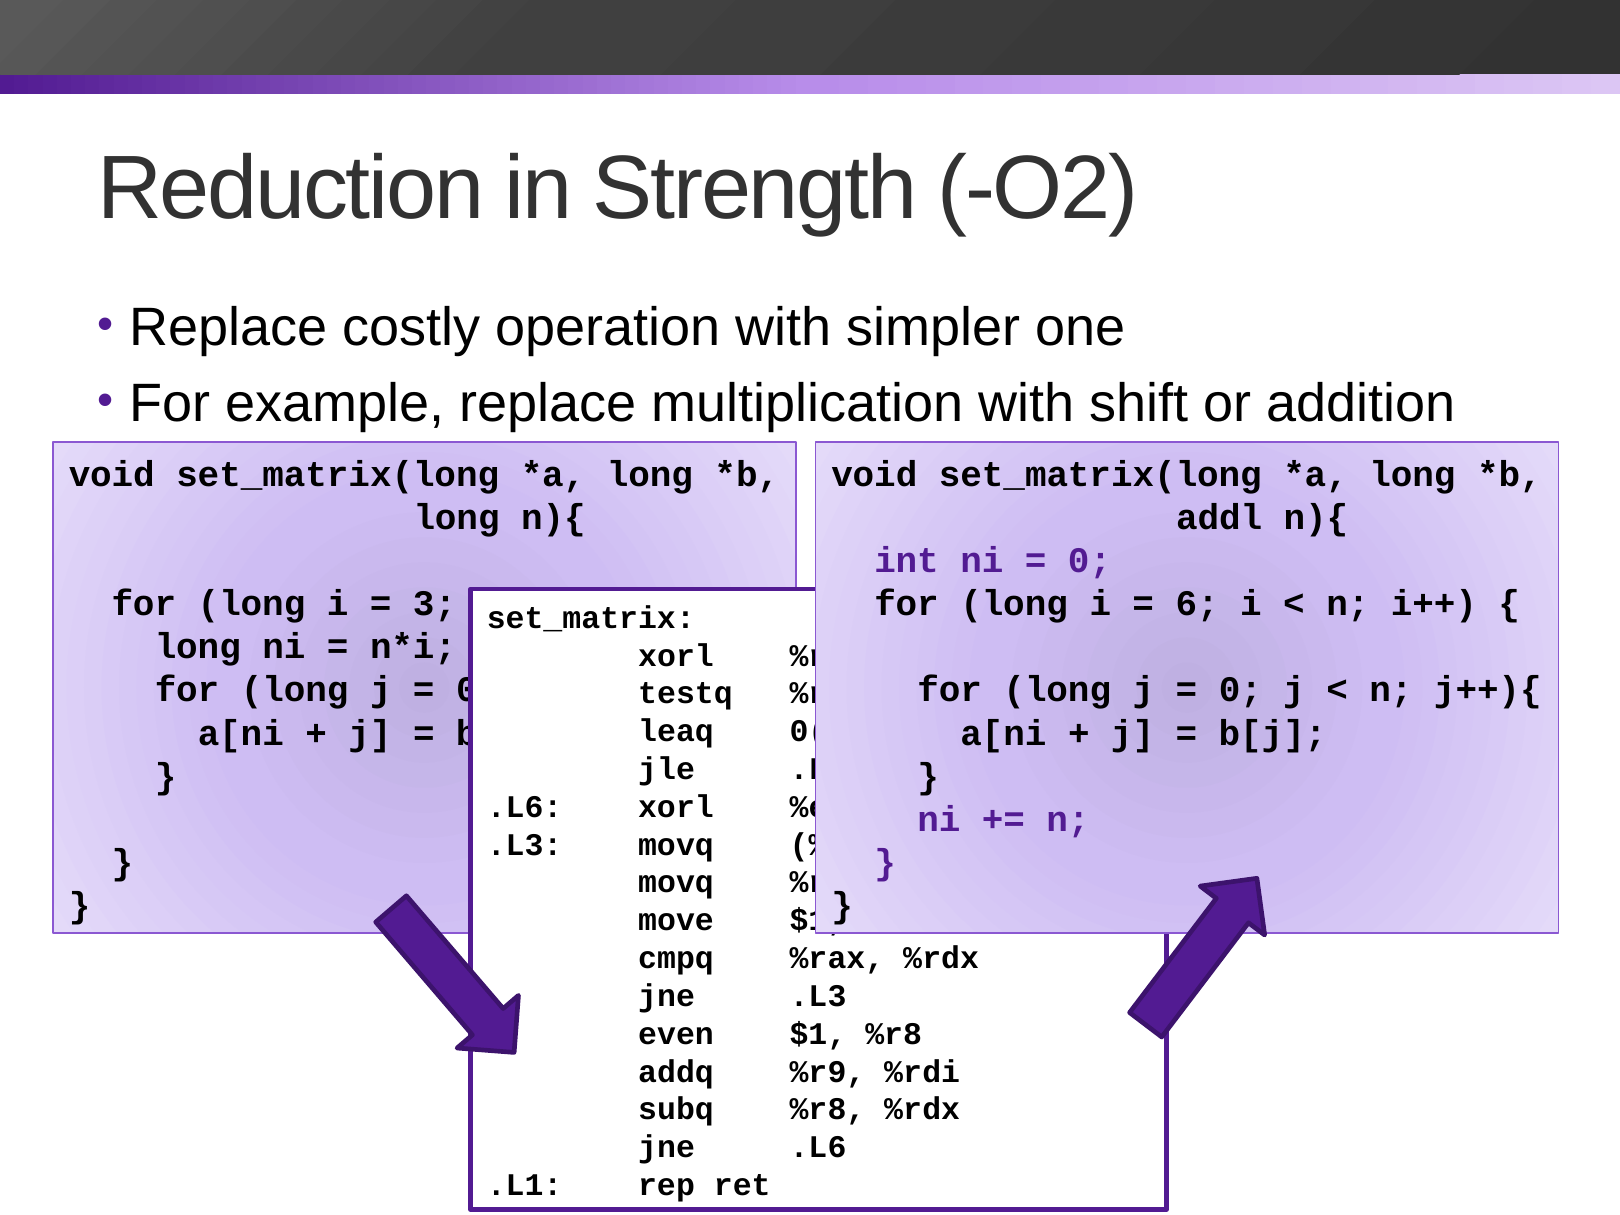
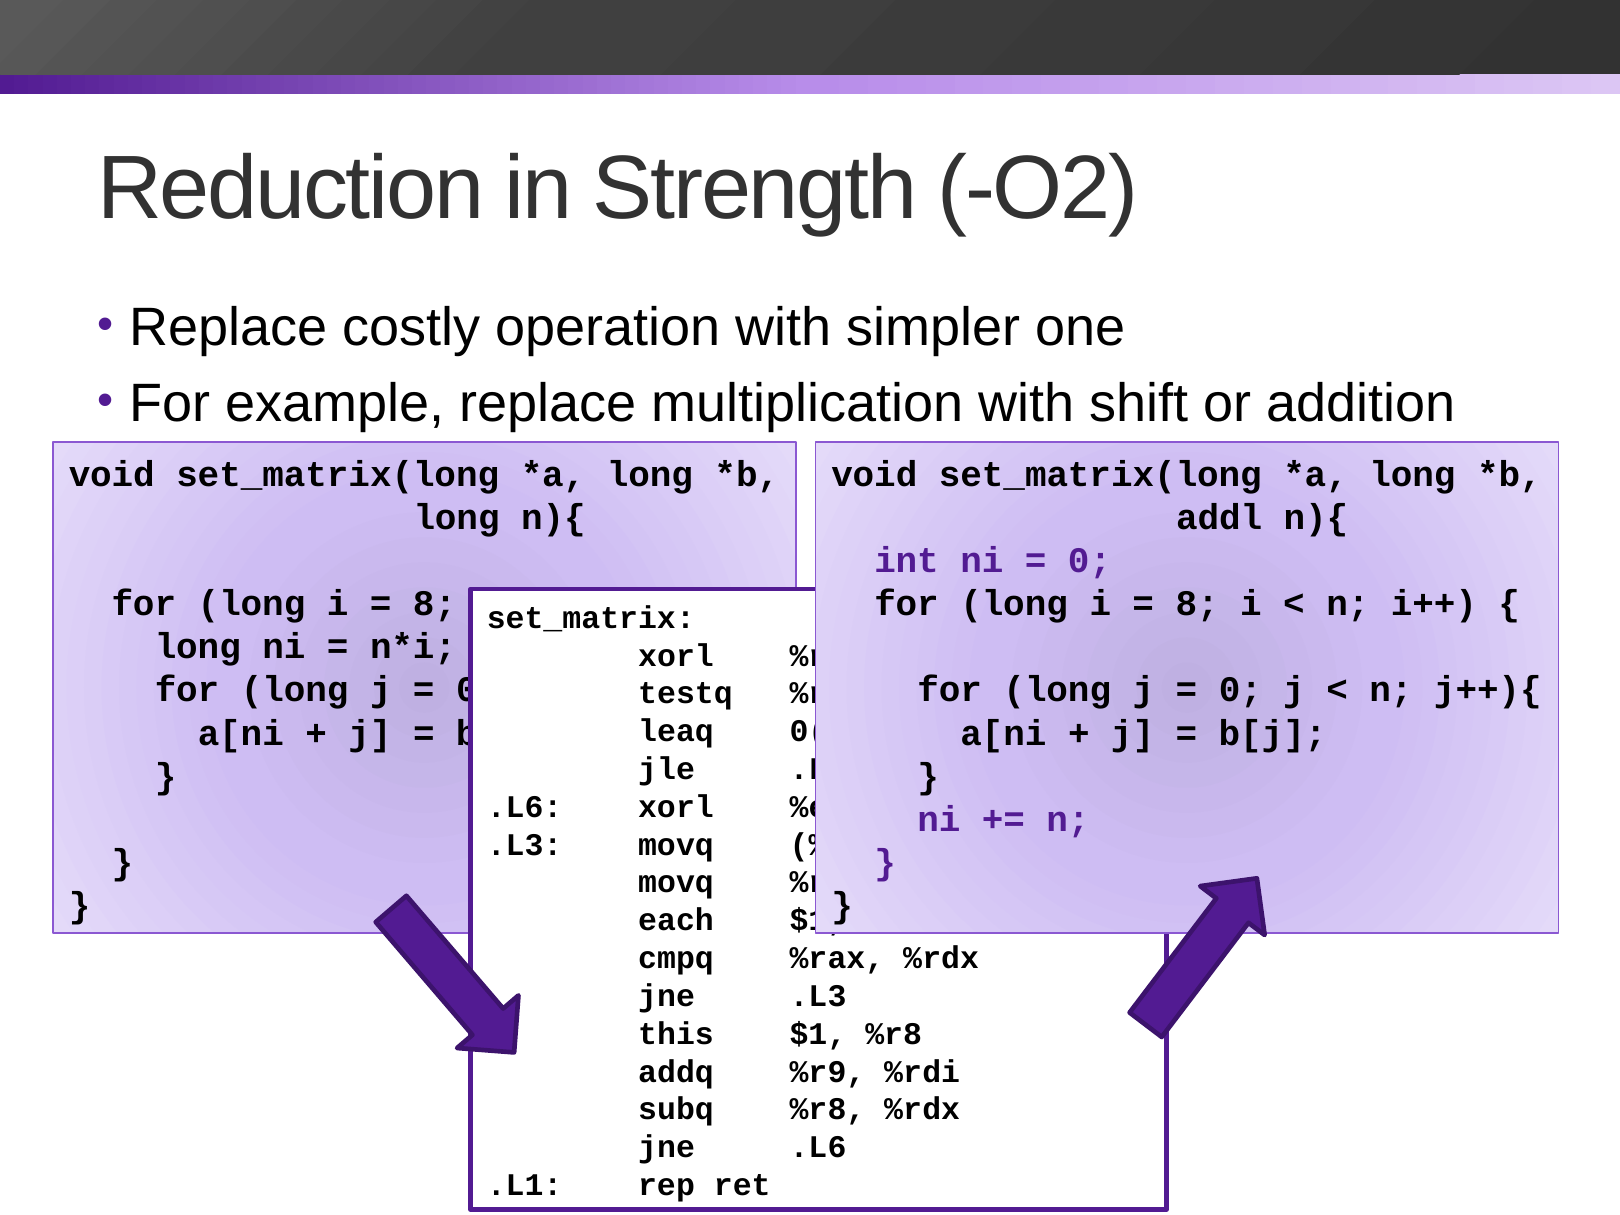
3: 3 -> 8 (435, 604)
6: 6 -> 8 (1197, 604)
move: move -> each (676, 920)
even: even -> this (676, 1034)
